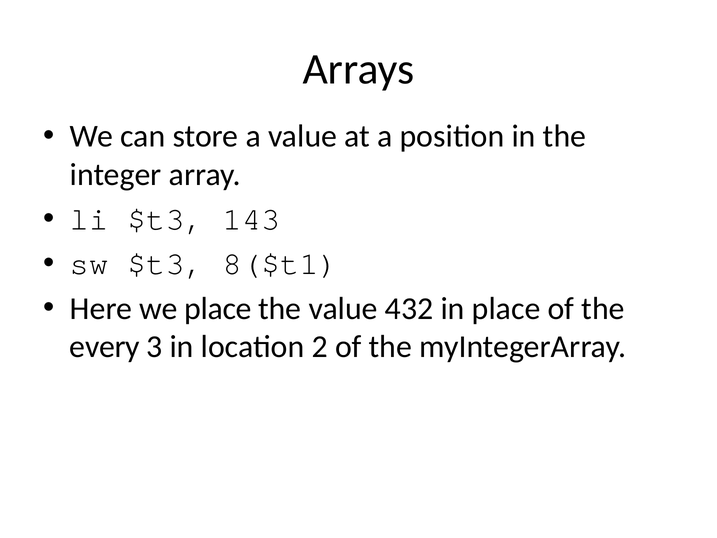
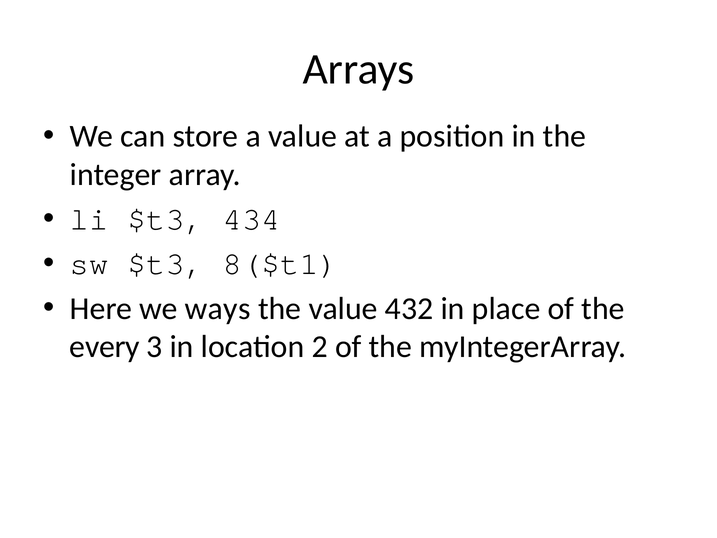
143: 143 -> 434 (252, 219)
we place: place -> ways (218, 308)
